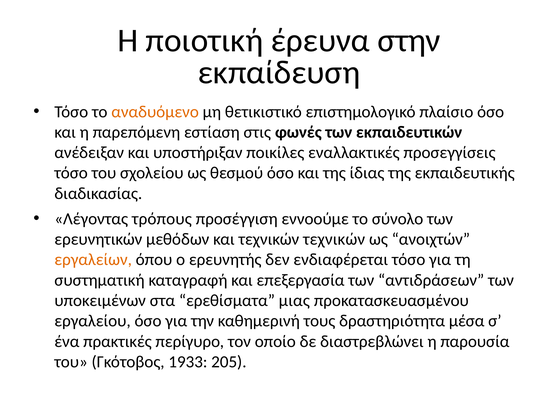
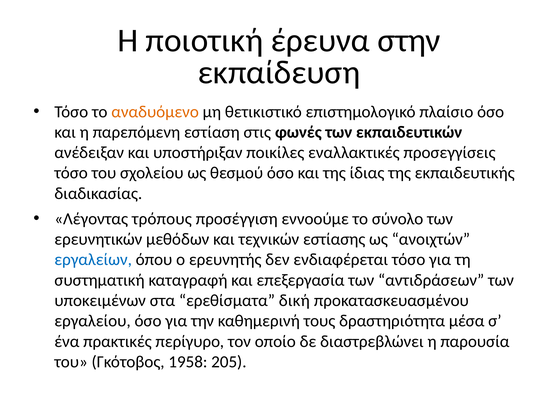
τεχνικών τεχνικών: τεχνικών -> εστίασης (334, 240)
εργαλείων colour: orange -> blue (93, 260)
μιας: μιας -> δική (294, 301)
1933: 1933 -> 1958 (188, 362)
